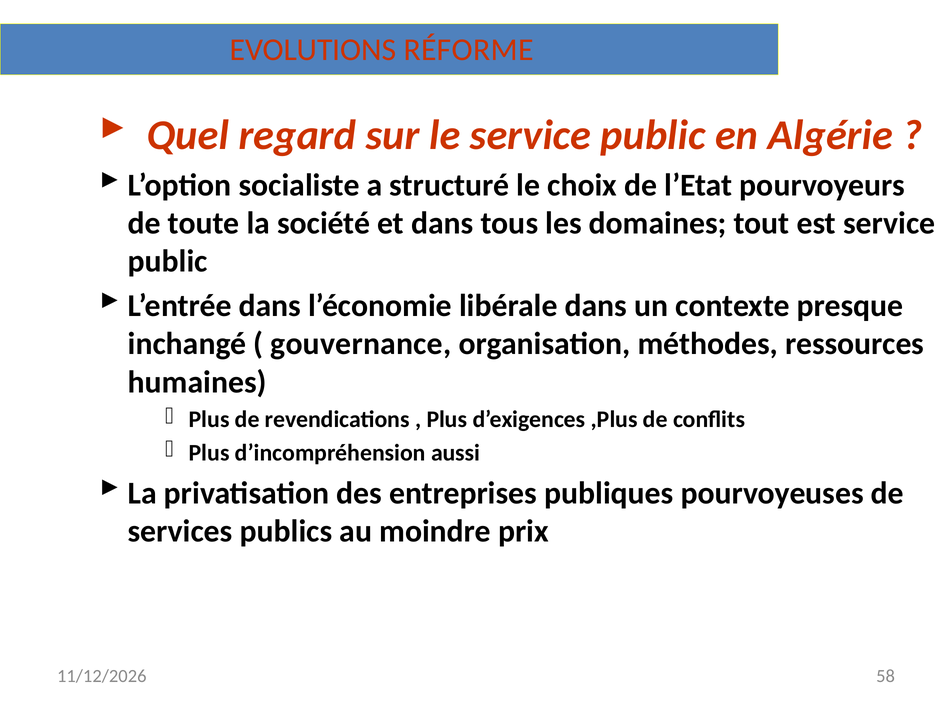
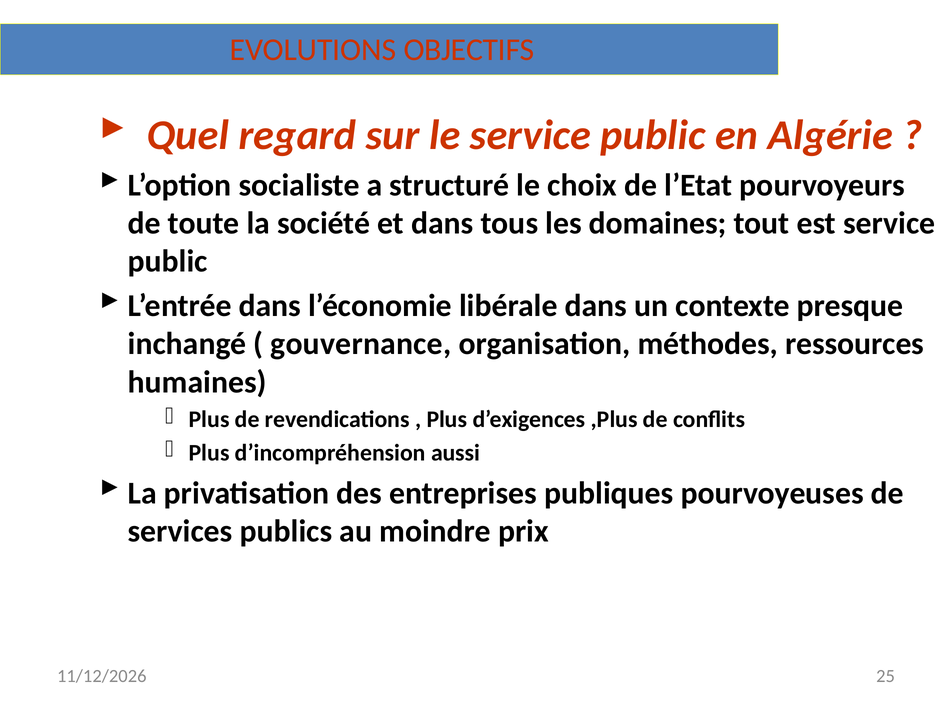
RÉFORME: RÉFORME -> OBJECTIFS (469, 50)
58: 58 -> 25 (886, 676)
